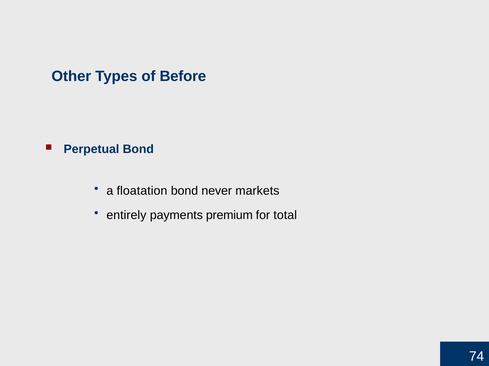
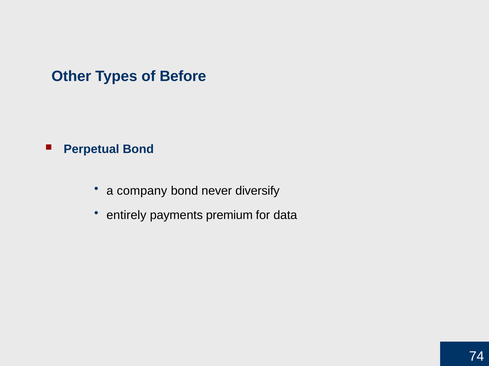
floatation: floatation -> company (142, 191)
markets: markets -> diversify (257, 191)
total: total -> data (285, 216)
